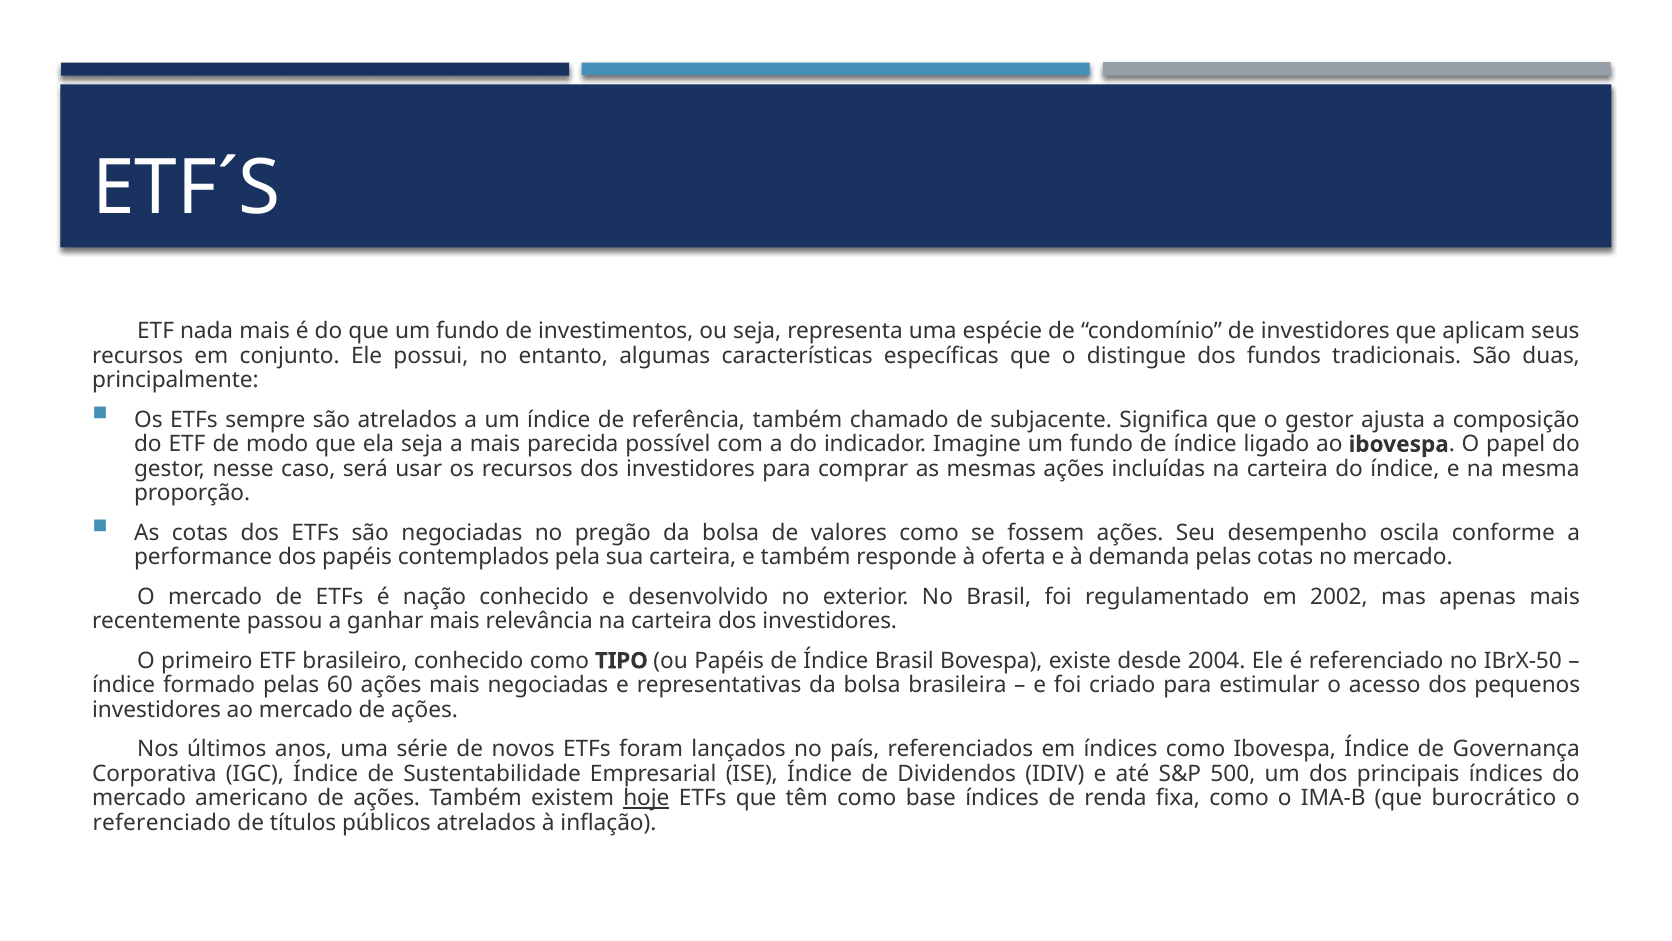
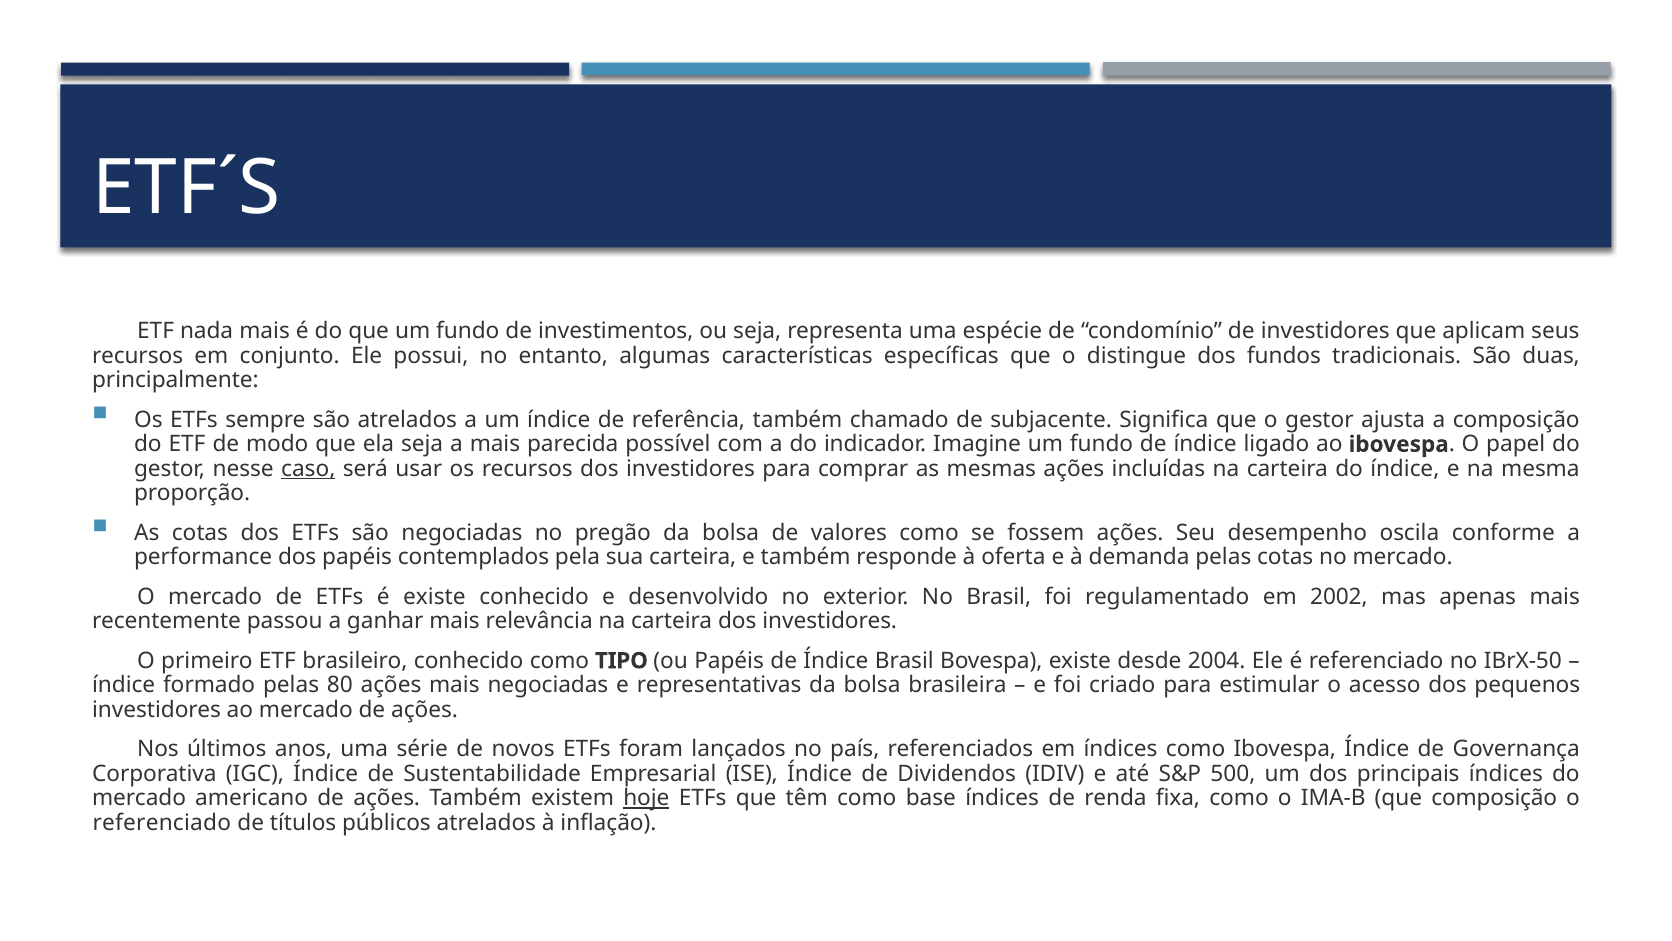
caso underline: none -> present (308, 469)
é nação: nação -> existe (434, 597)
60: 60 -> 80 (340, 685)
que burocrático: burocrático -> composição (1494, 798)
